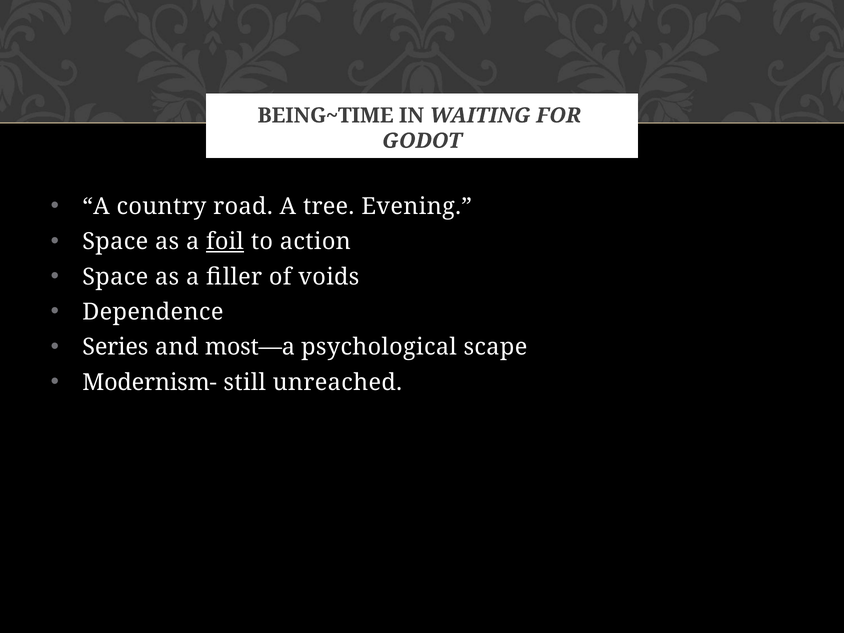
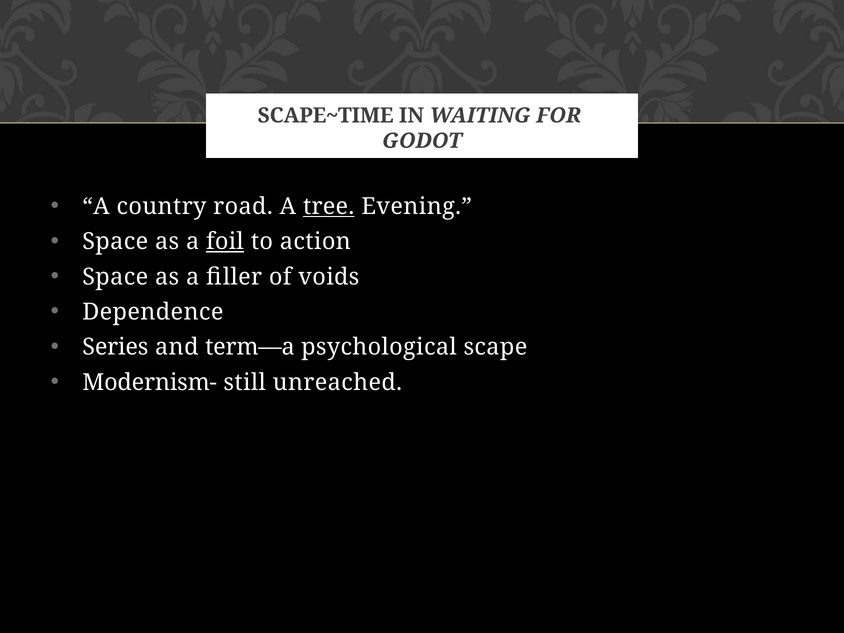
BEING~TIME: BEING~TIME -> SCAPE~TIME (326, 115)
tree underline: none -> present (329, 206)
most—a: most—a -> term—a (250, 347)
